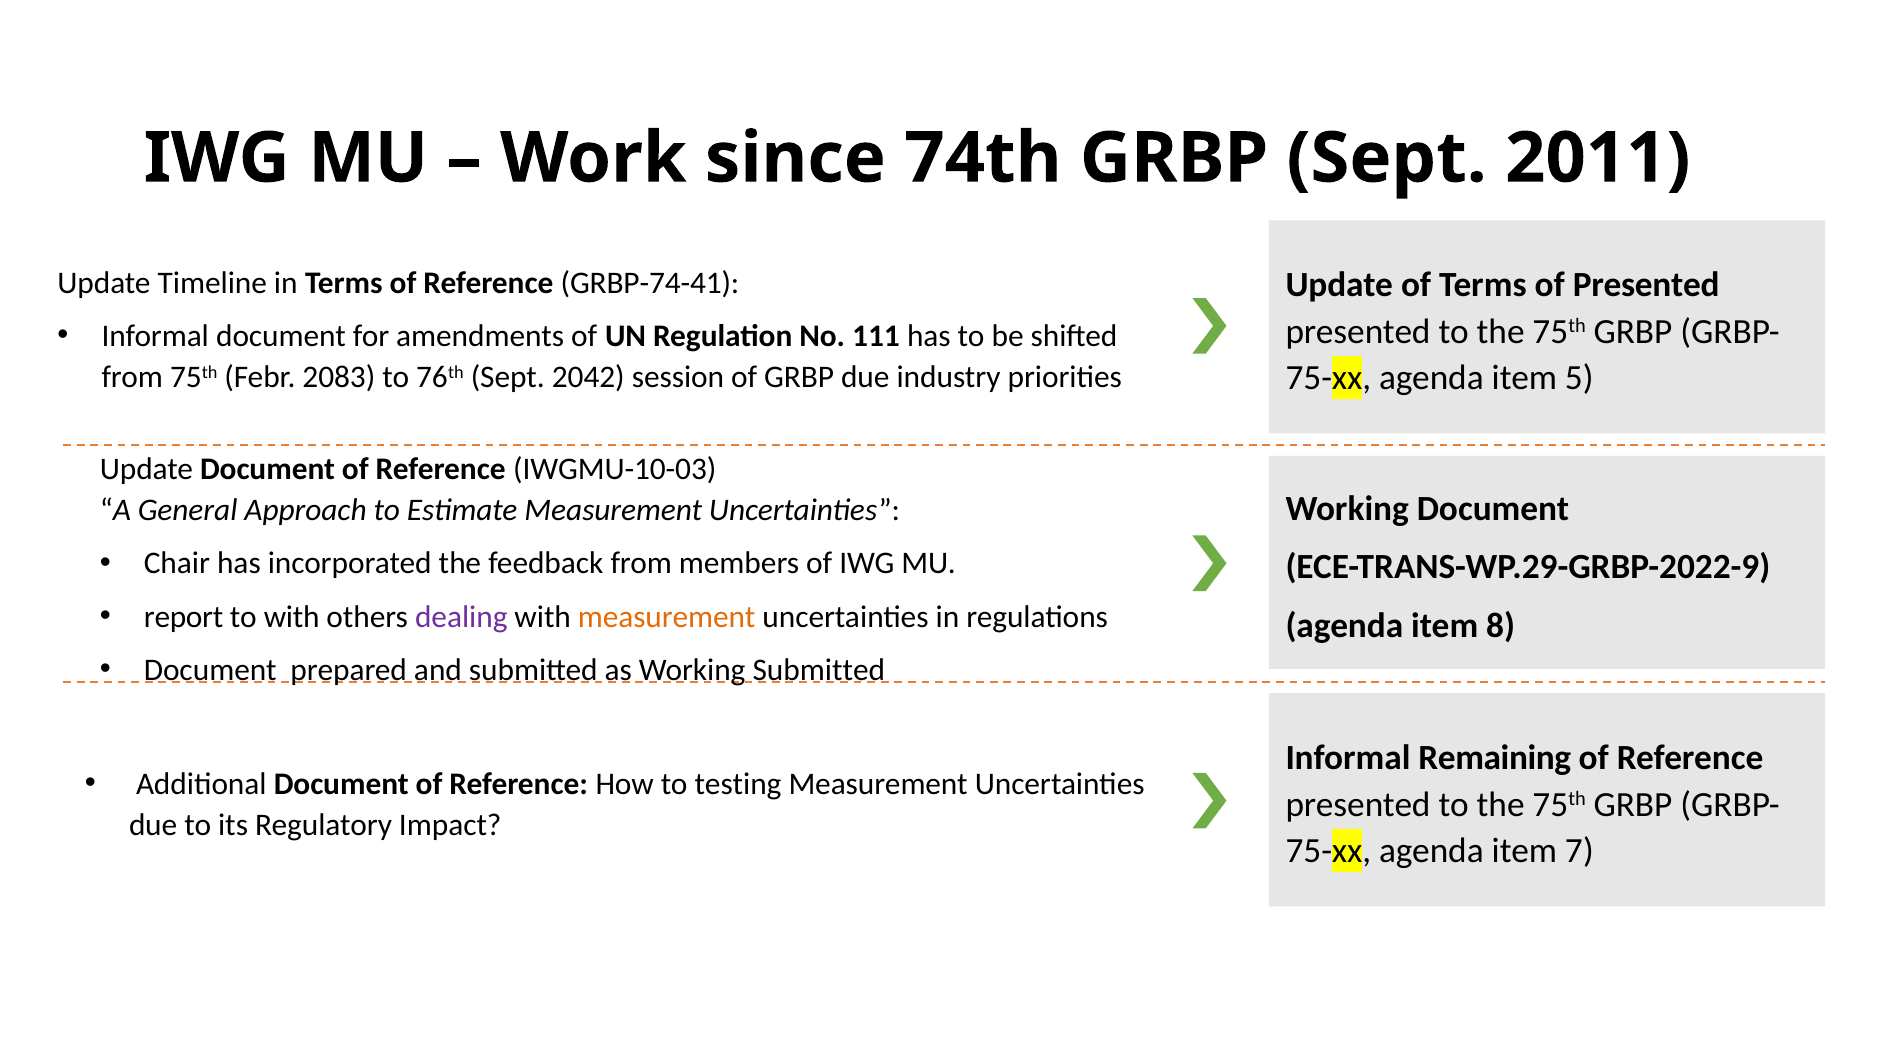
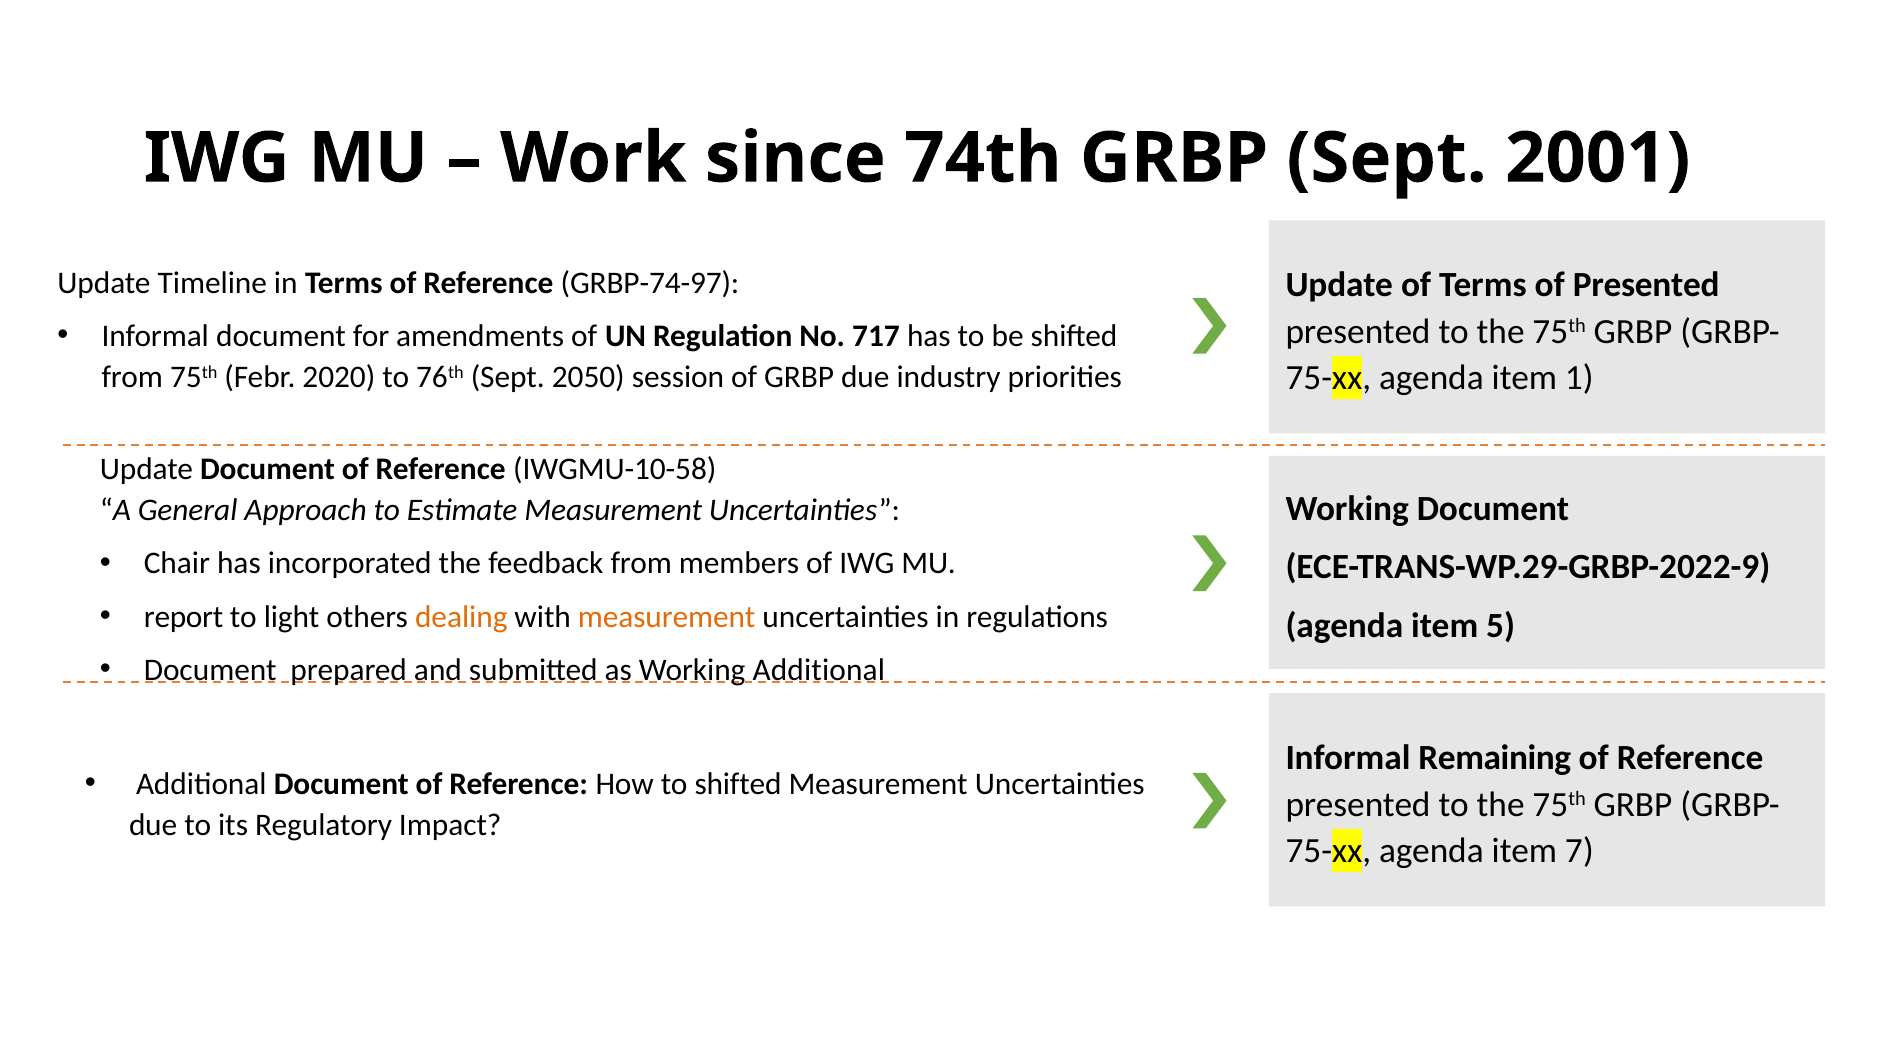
2011: 2011 -> 2001 (1598, 158)
GRBP-74-41: GRBP-74-41 -> GRBP-74-97 (650, 283)
111: 111 -> 717 (876, 336)
5: 5 -> 1 (1579, 378)
2083: 2083 -> 2020 (339, 377)
2042: 2042 -> 2050 (588, 377)
IWGMU-10-03: IWGMU-10-03 -> IWGMU-10-58 (615, 469)
to with: with -> light (292, 617)
dealing colour: purple -> orange (461, 617)
8: 8 -> 5 (1501, 625)
Working Submitted: Submitted -> Additional (819, 670)
to testing: testing -> shifted (738, 784)
